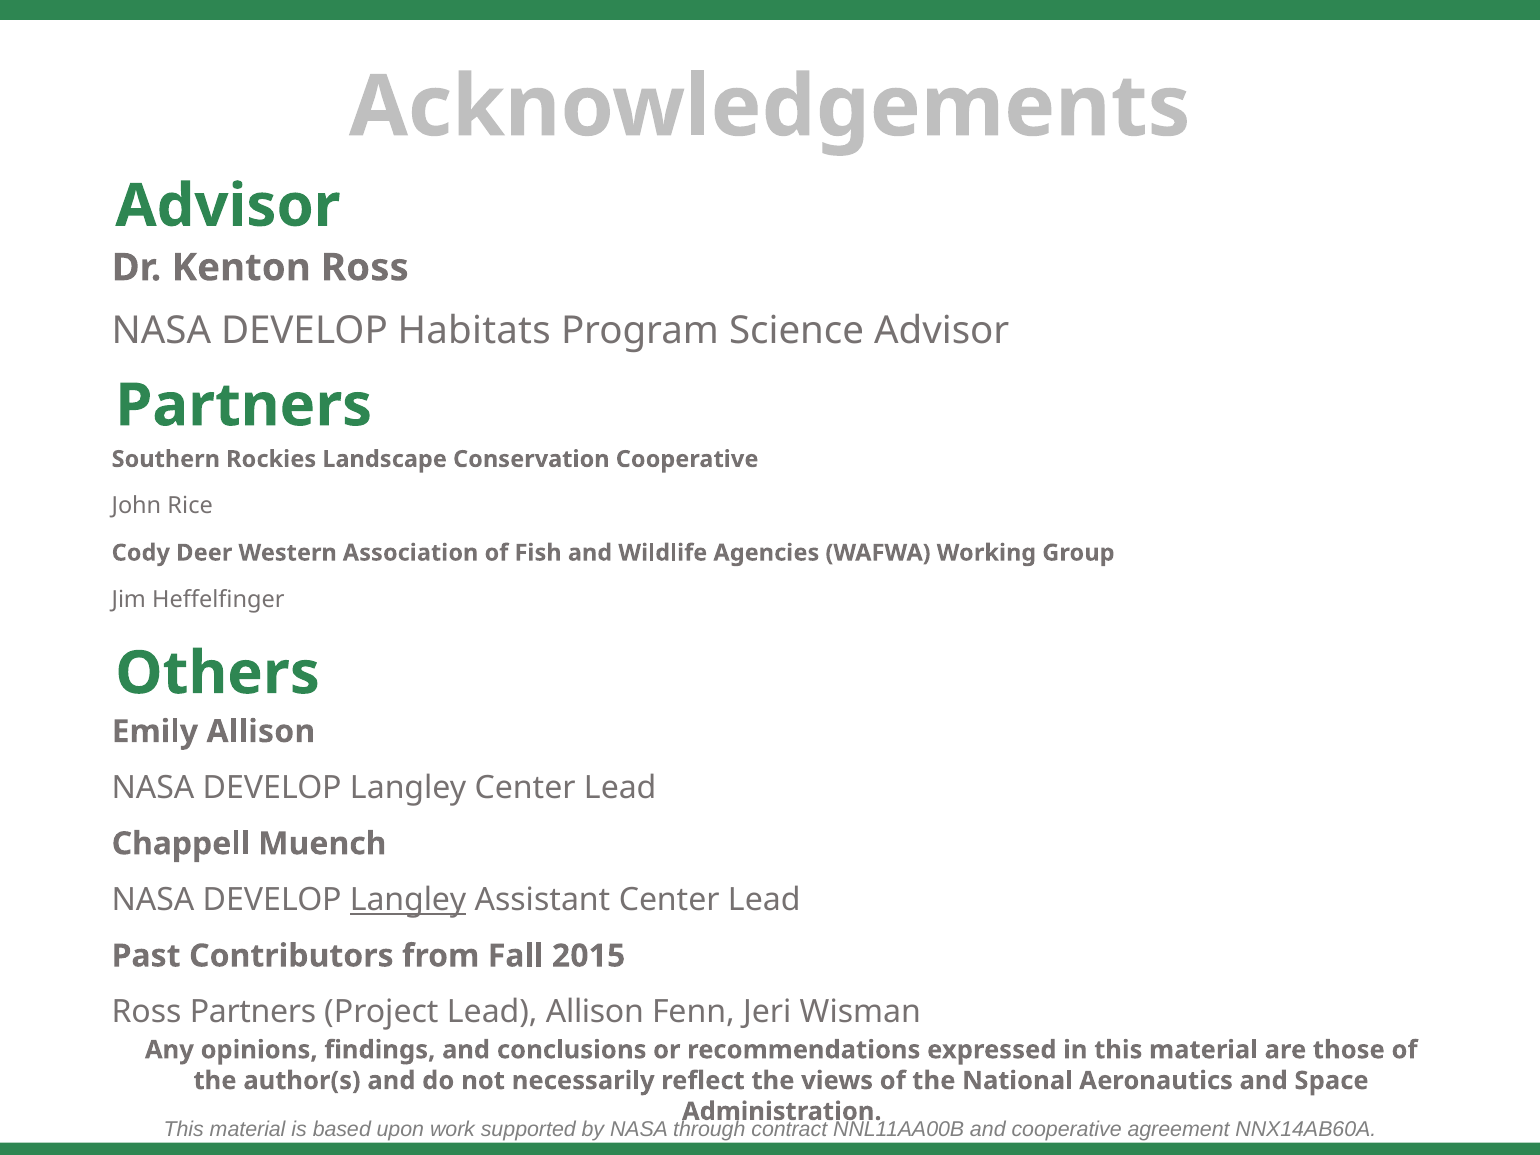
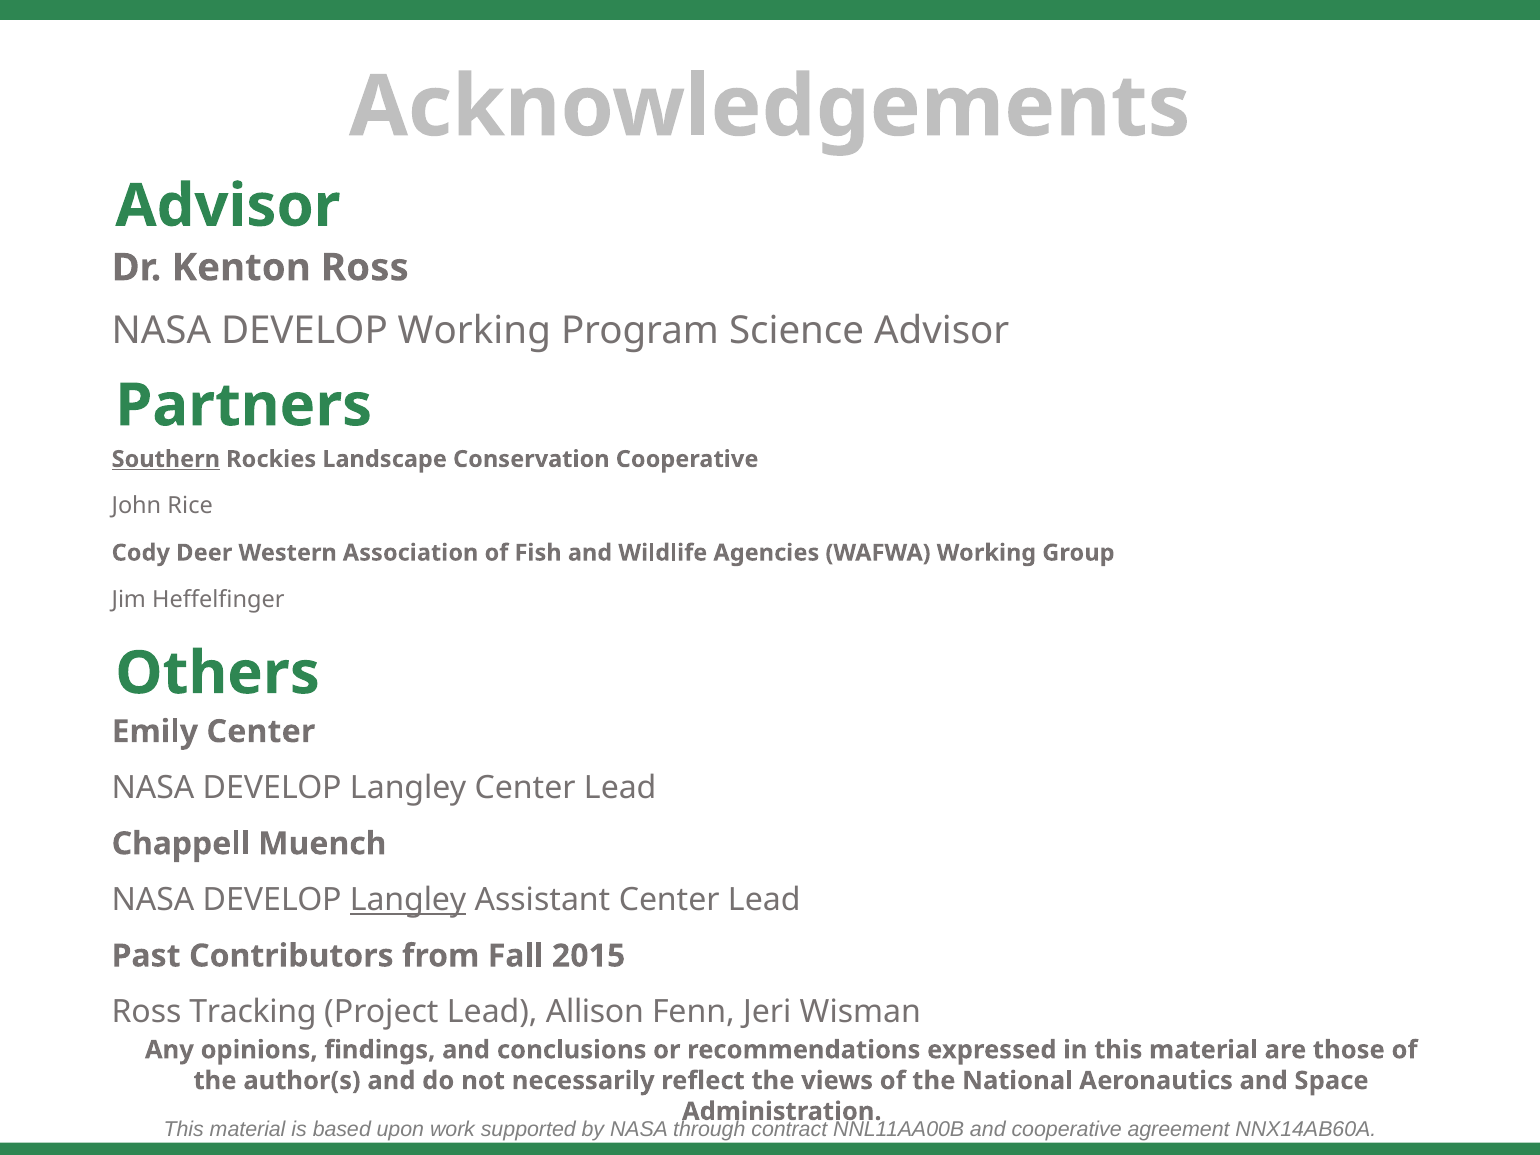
DEVELOP Habitats: Habitats -> Working (474, 331)
Southern underline: none -> present (166, 459)
Emily Allison: Allison -> Center (261, 732)
Ross Partners: Partners -> Tracking (253, 1012)
